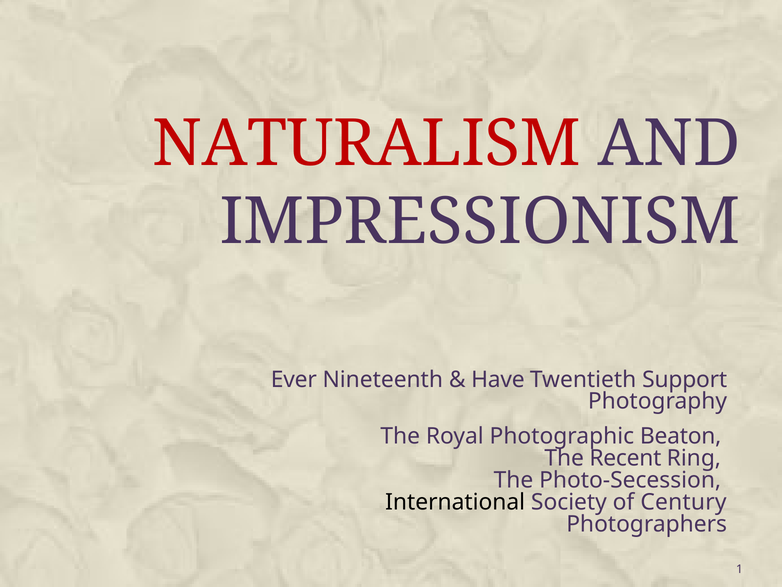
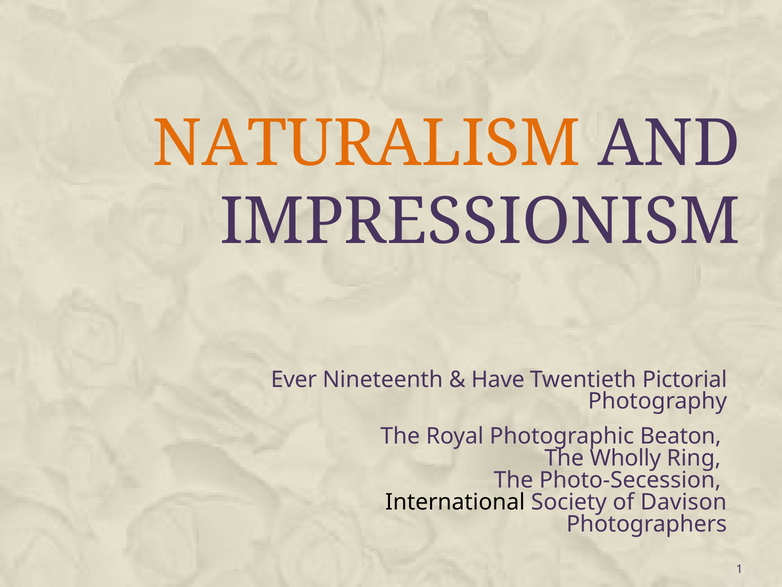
NATURALISM colour: red -> orange (367, 143)
Support: Support -> Pictorial (685, 379)
Recent: Recent -> Wholly (625, 458)
Century: Century -> Davison (684, 502)
